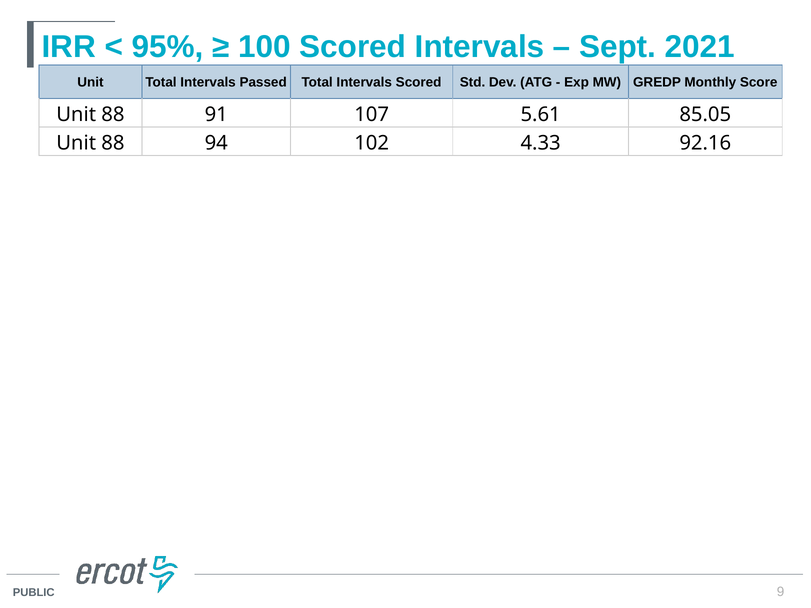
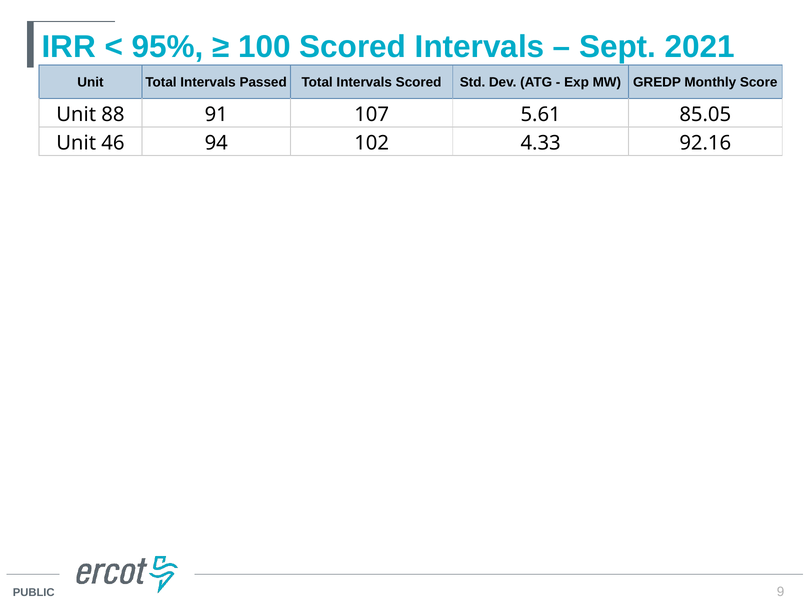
88: 88 -> 46 (113, 143)
